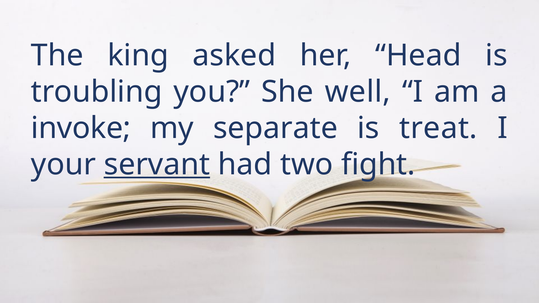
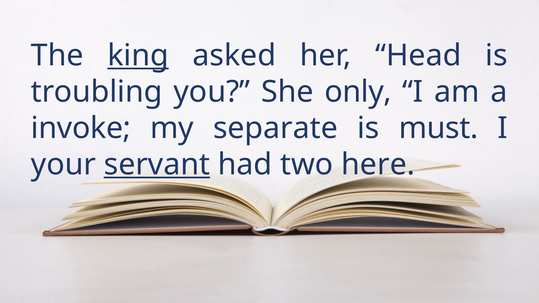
king underline: none -> present (138, 55)
well: well -> only (358, 92)
treat: treat -> must (439, 128)
fight: fight -> here (378, 165)
